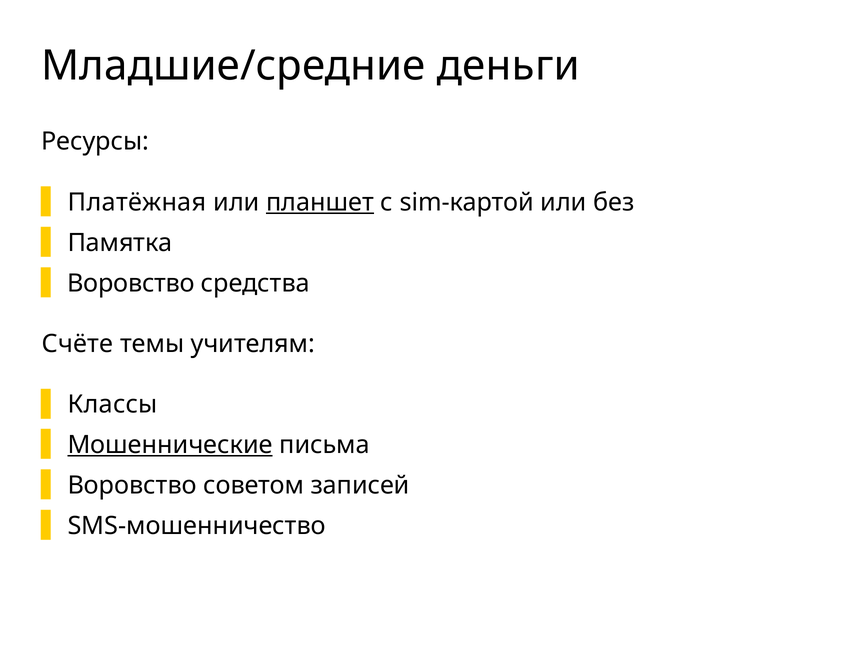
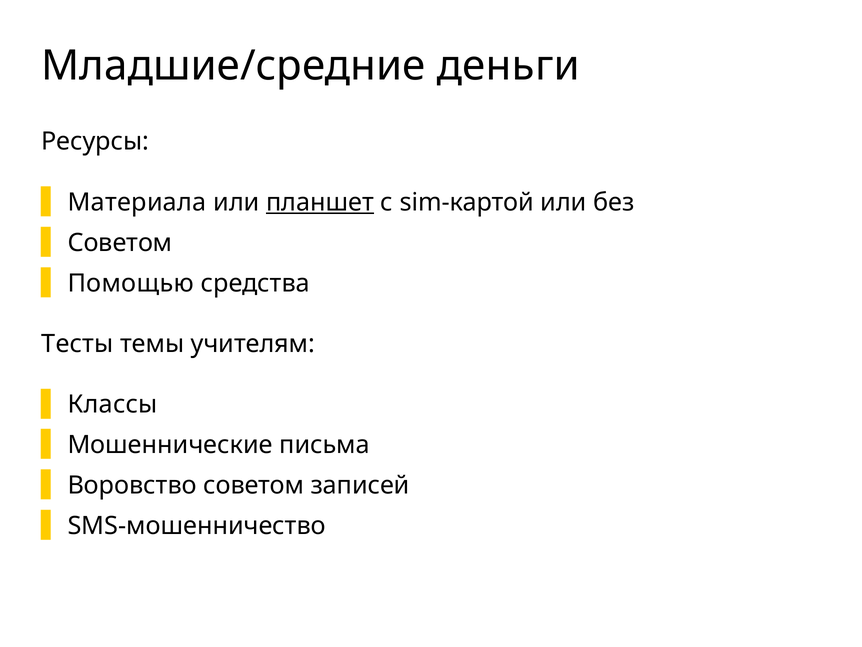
Платёжная: Платёжная -> Материала (137, 202)
Памятка: Памятка -> Советом (120, 243)
Воровство: Воровство -> Помощью (131, 283)
Счёте: Счёте -> Тесты (77, 344)
Мошеннические underline: present -> none (170, 445)
